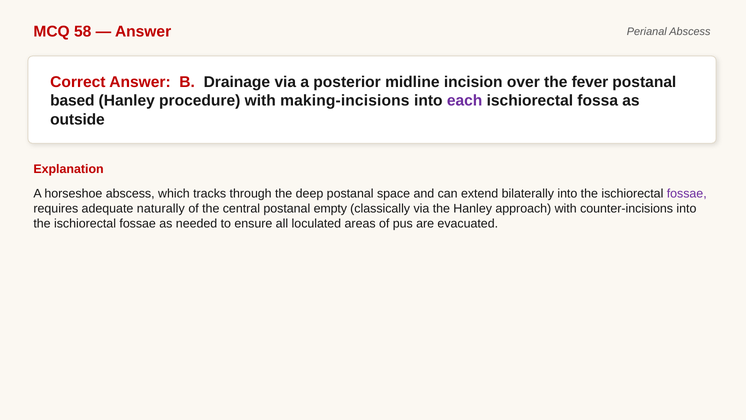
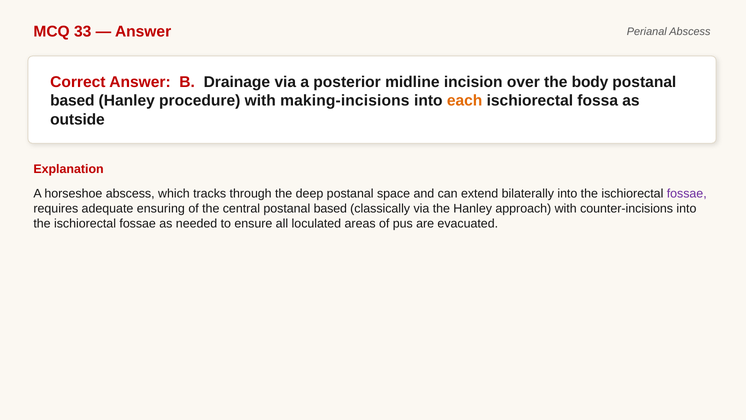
58: 58 -> 33 (83, 32)
fever: fever -> body (590, 82)
each colour: purple -> orange (465, 101)
naturally: naturally -> ensuring (161, 208)
central postanal empty: empty -> based (330, 208)
